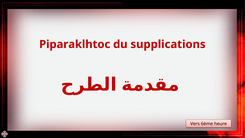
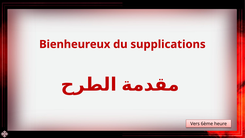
Piparaklhtoc: Piparaklhtoc -> Bienheureux (75, 44)
